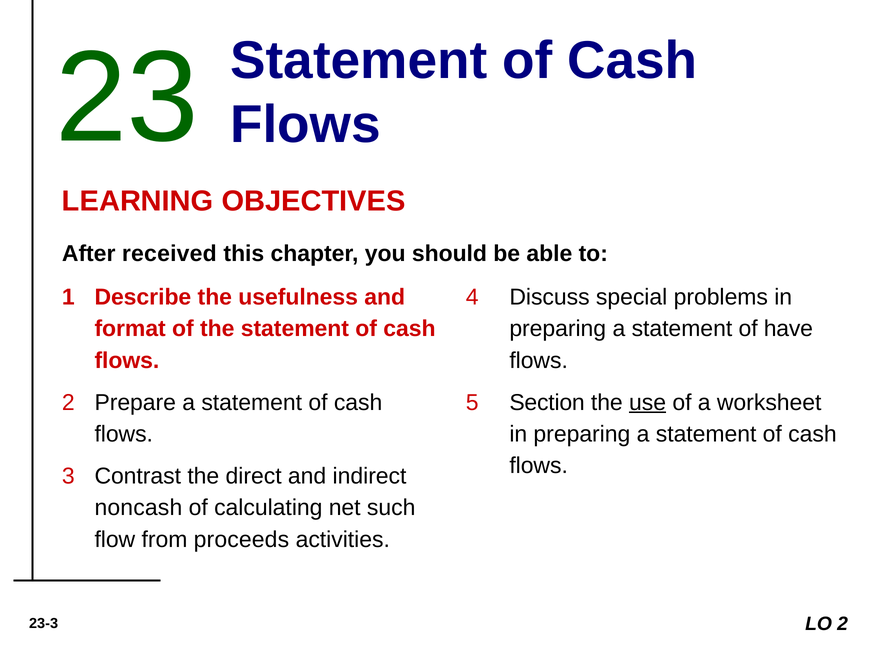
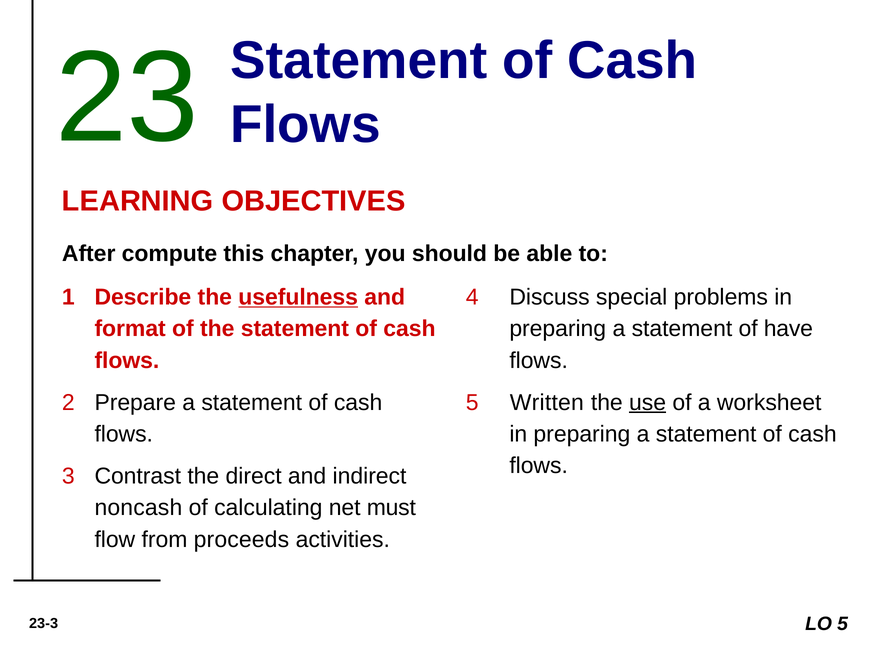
received: received -> compute (169, 254)
usefulness underline: none -> present (298, 297)
Section: Section -> Written (547, 403)
such: such -> must (391, 508)
LO 2: 2 -> 5 (843, 624)
